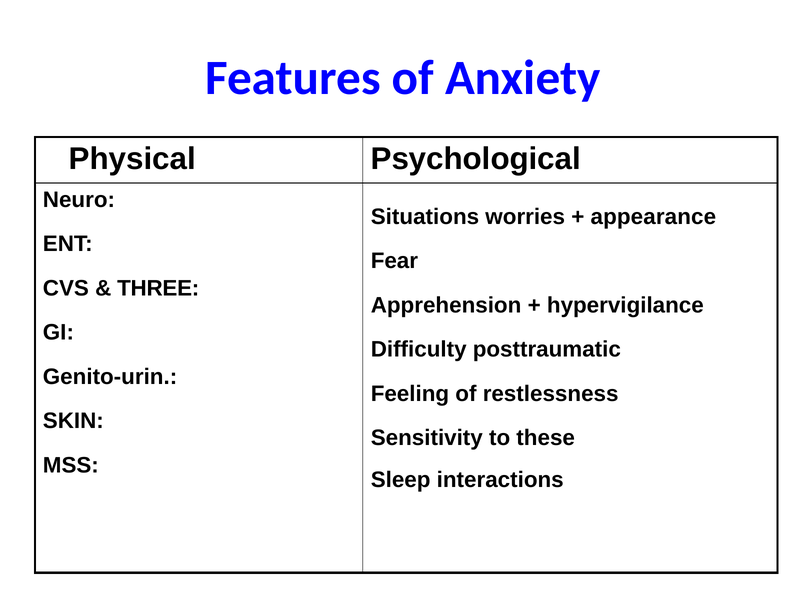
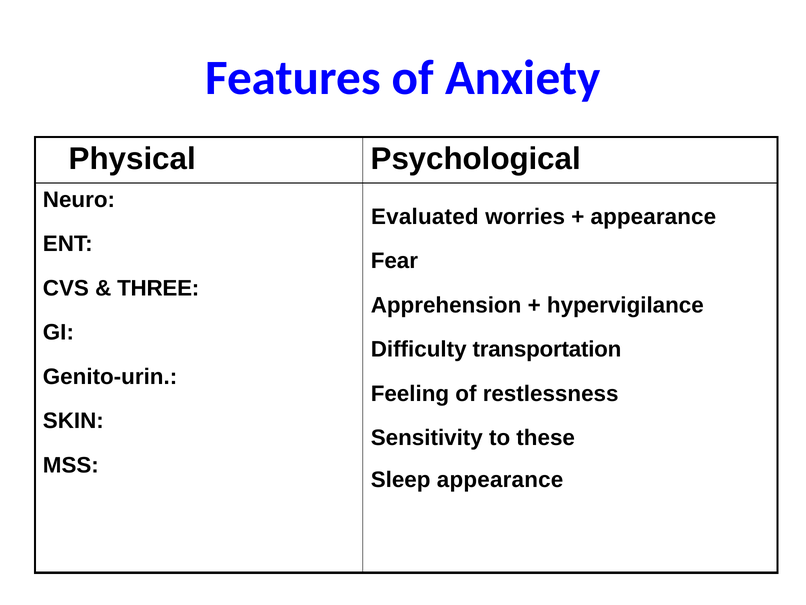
Situations: Situations -> Evaluated (425, 217)
posttraumatic: posttraumatic -> transportation (547, 349)
Sleep interactions: interactions -> appearance (500, 480)
